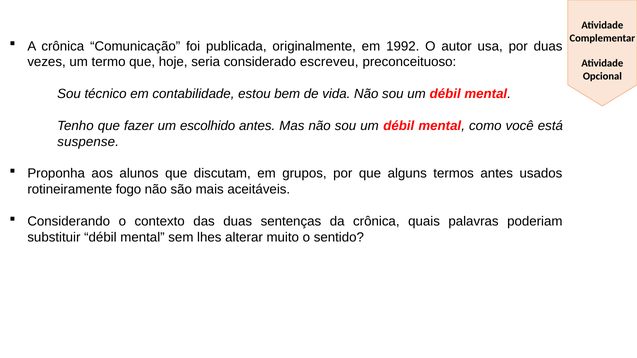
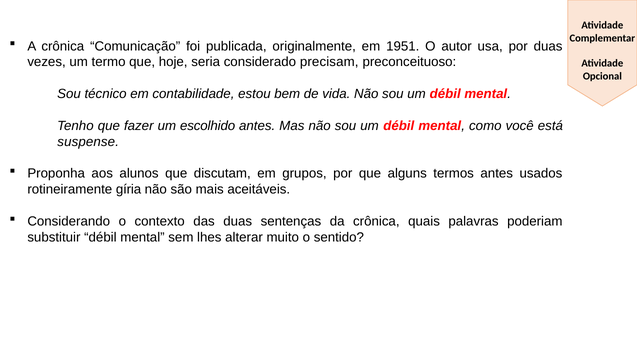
1992: 1992 -> 1951 (403, 46)
escreveu: escreveu -> precisam (329, 62)
fogo: fogo -> gíria (129, 190)
